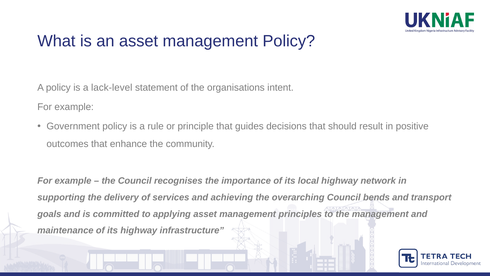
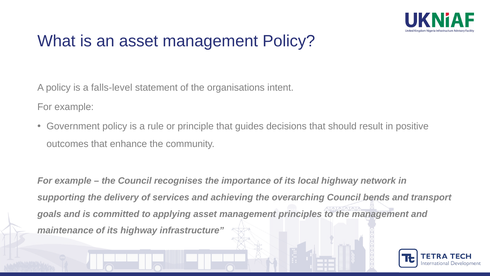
lack-level: lack-level -> falls-level (112, 87)
